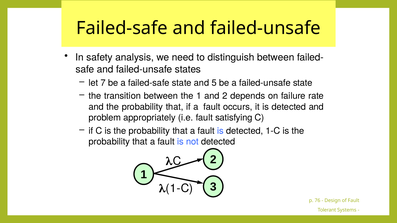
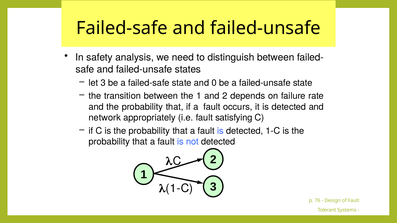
let 7: 7 -> 3 (103, 83)
5: 5 -> 0 (214, 83)
problem: problem -> network (105, 118)
